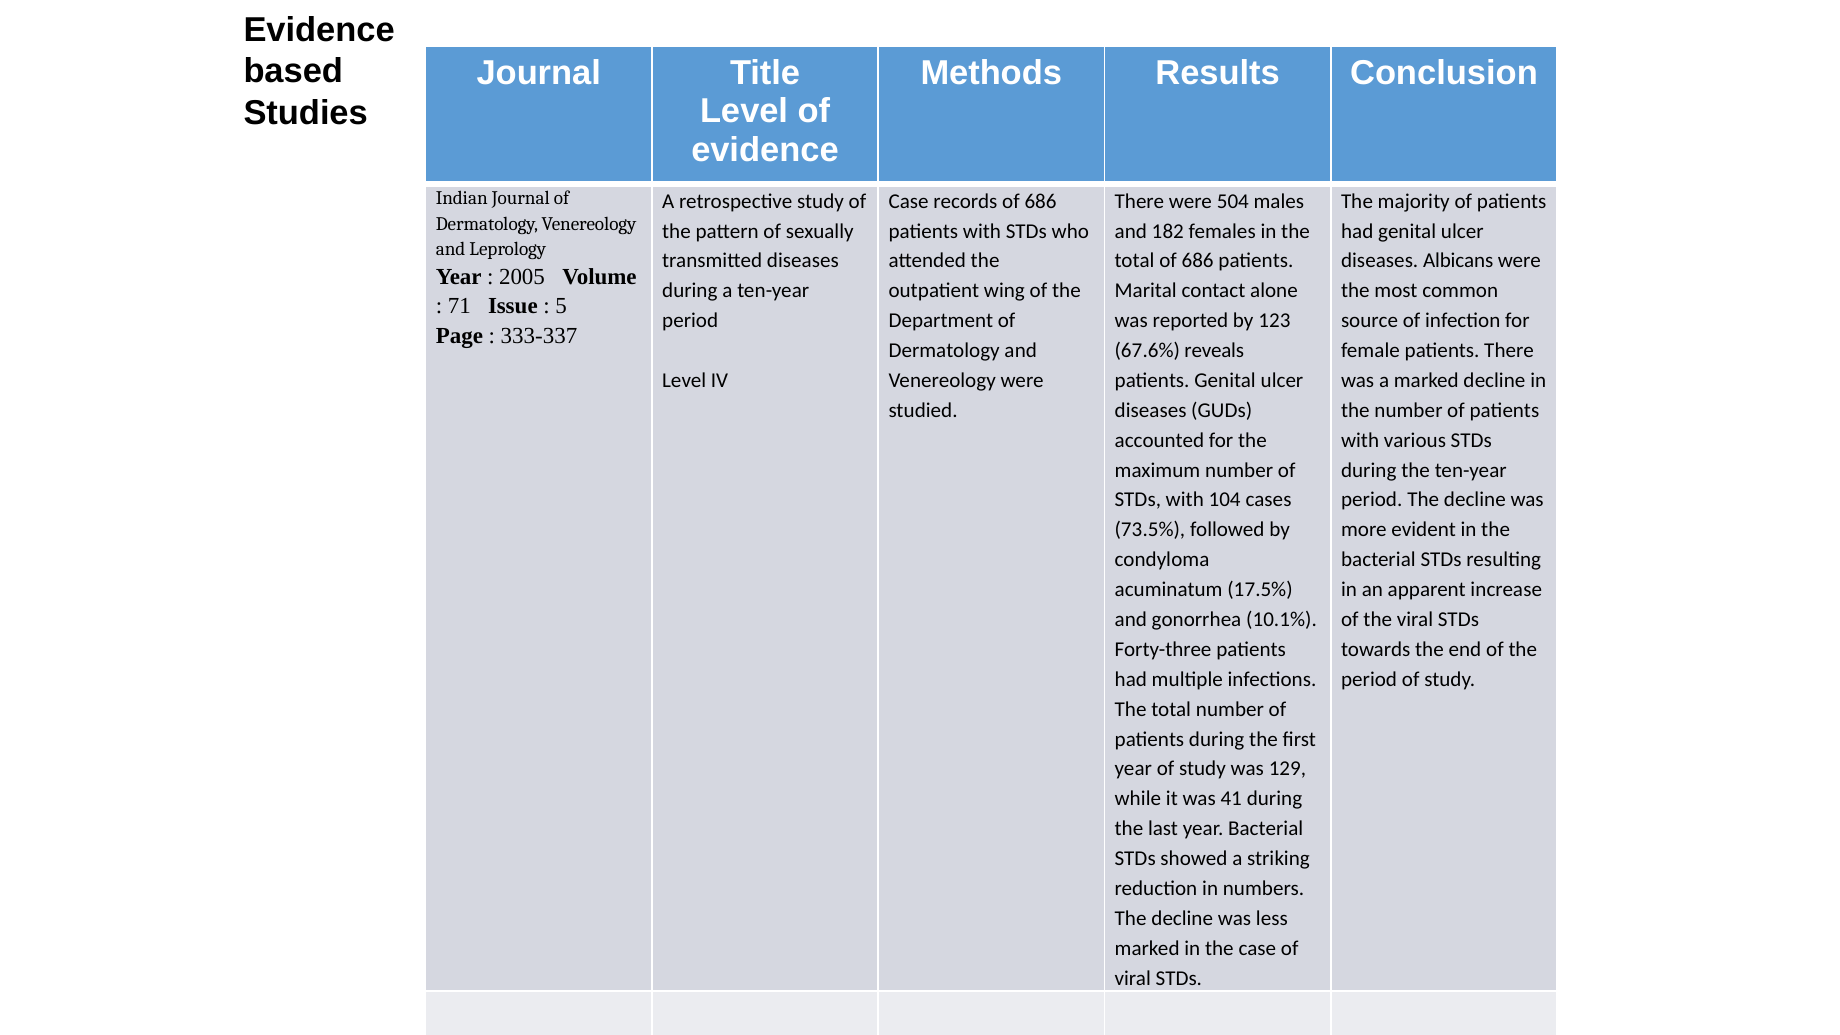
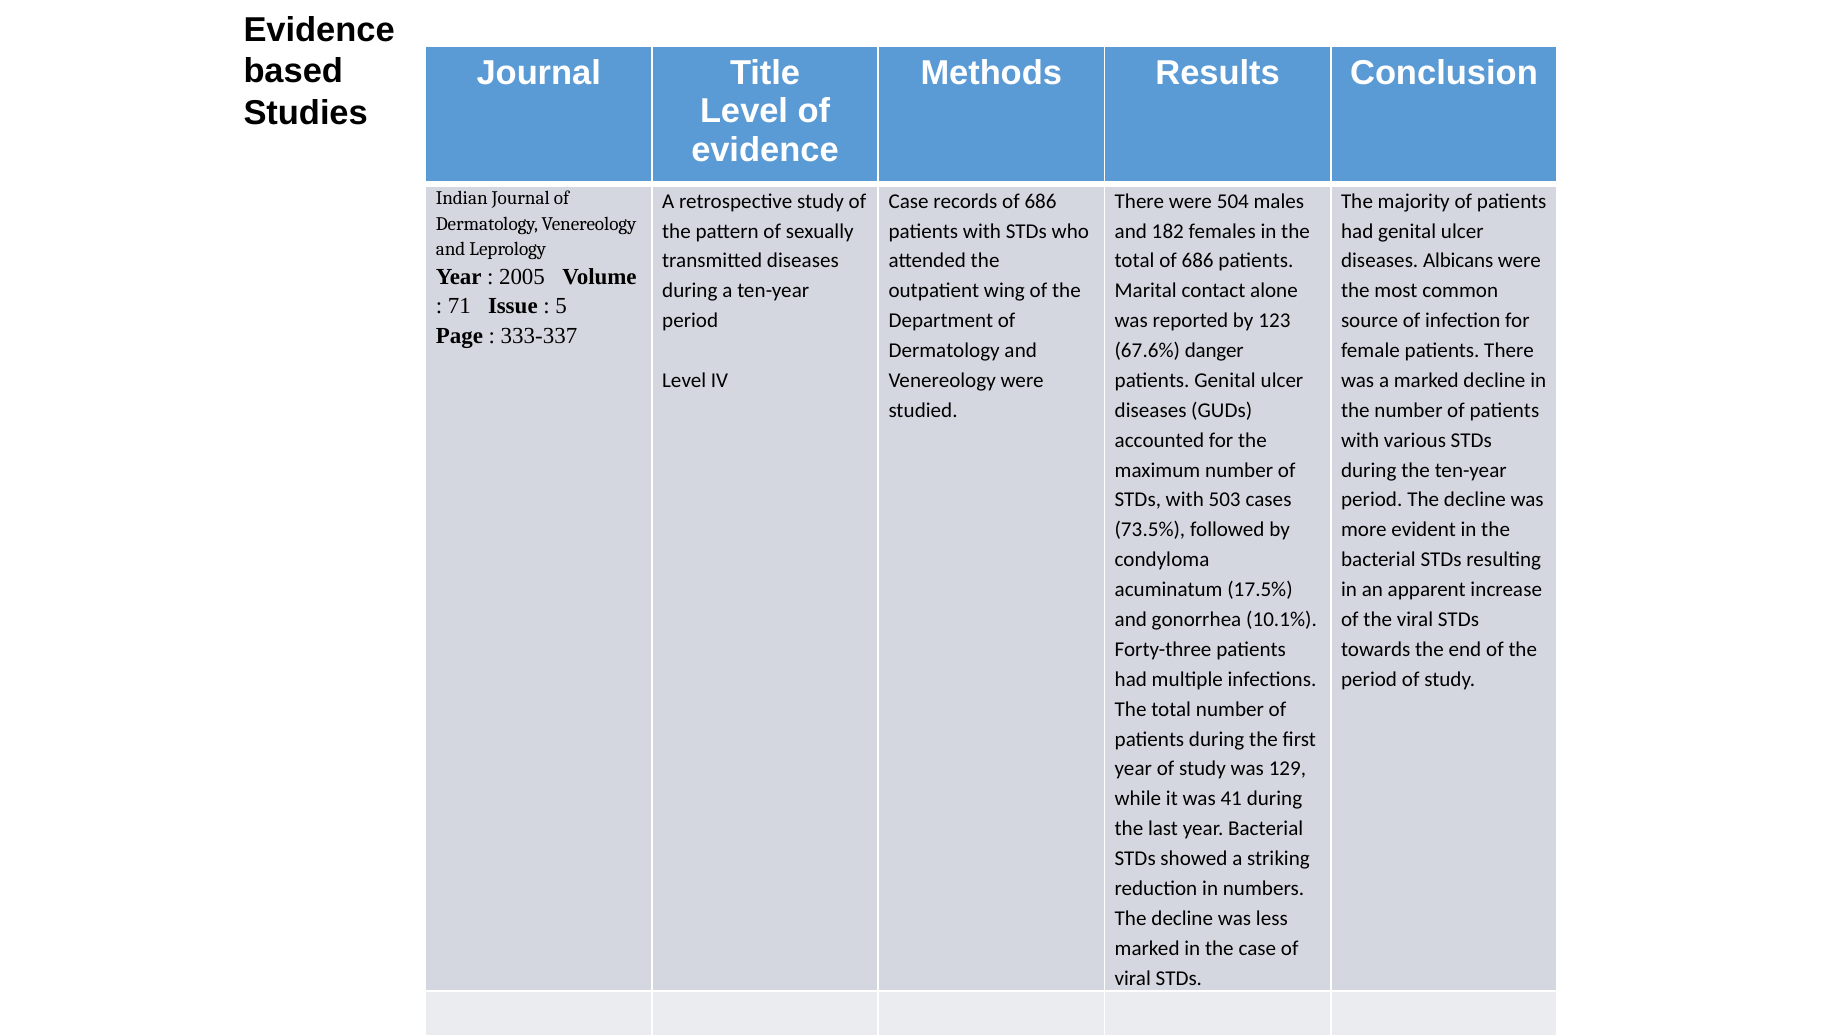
reveals: reveals -> danger (1214, 351)
104: 104 -> 503 (1225, 500)
